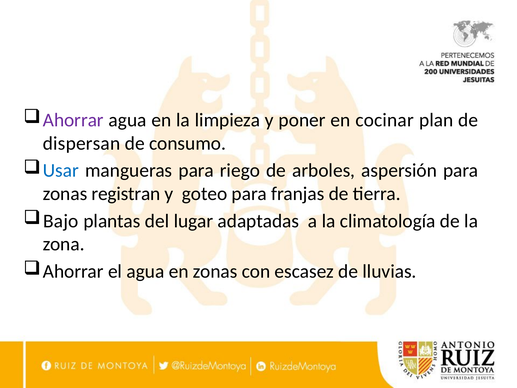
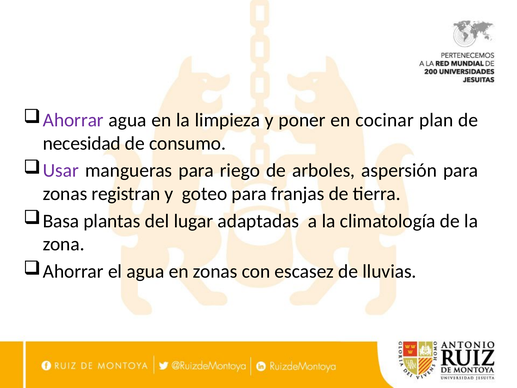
dispersan: dispersan -> necesidad (82, 143)
Usar colour: blue -> purple (61, 170)
Bajo: Bajo -> Basa (61, 221)
